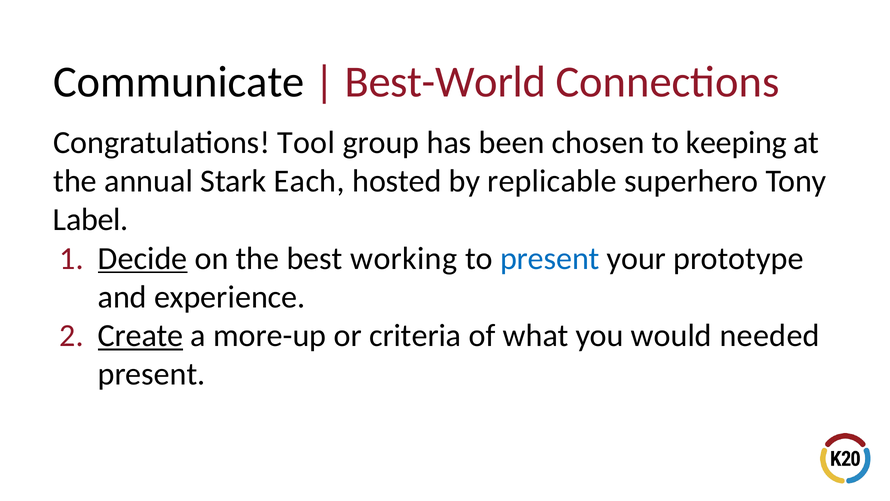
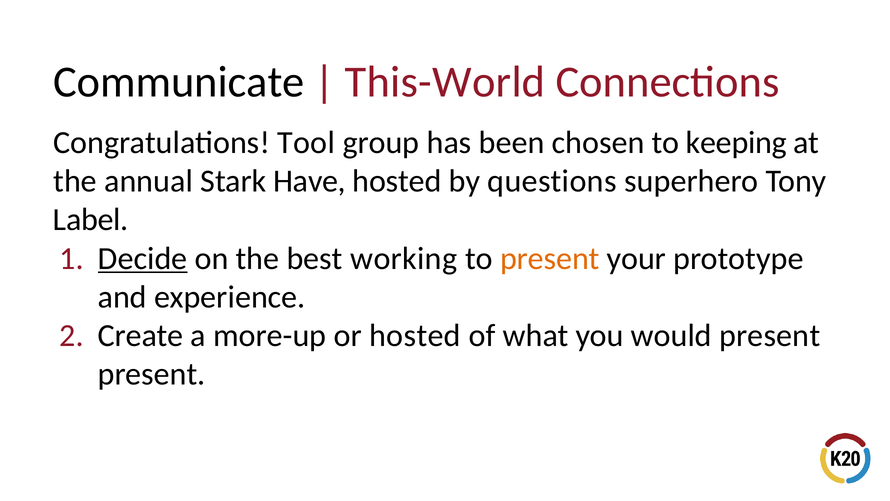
Best-World: Best-World -> This-World (445, 82)
Each: Each -> Have (310, 181)
replicable: replicable -> questions (552, 181)
present colour: blue -> orange (550, 258)
Create underline: present -> none (141, 335)
or criteria: criteria -> hosted (415, 335)
would needed: needed -> present (770, 335)
